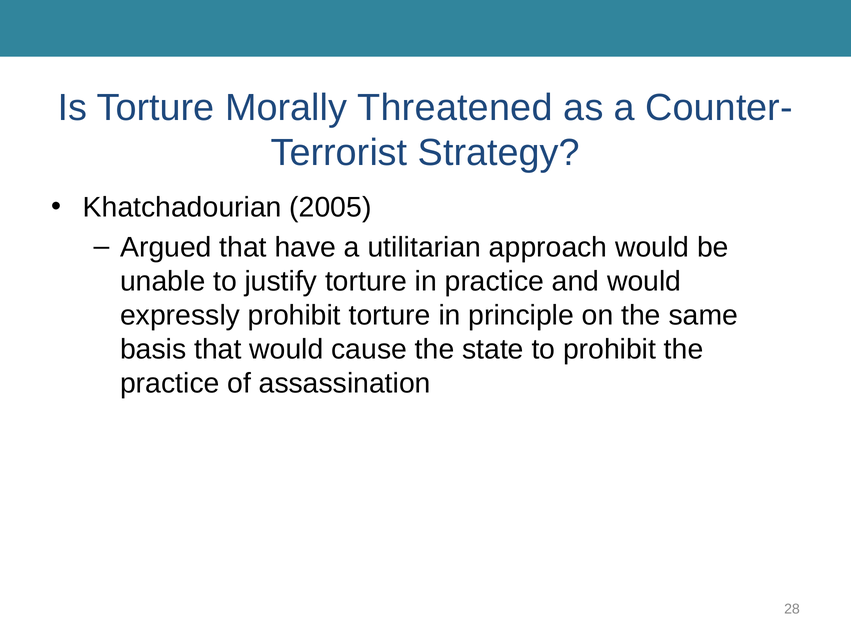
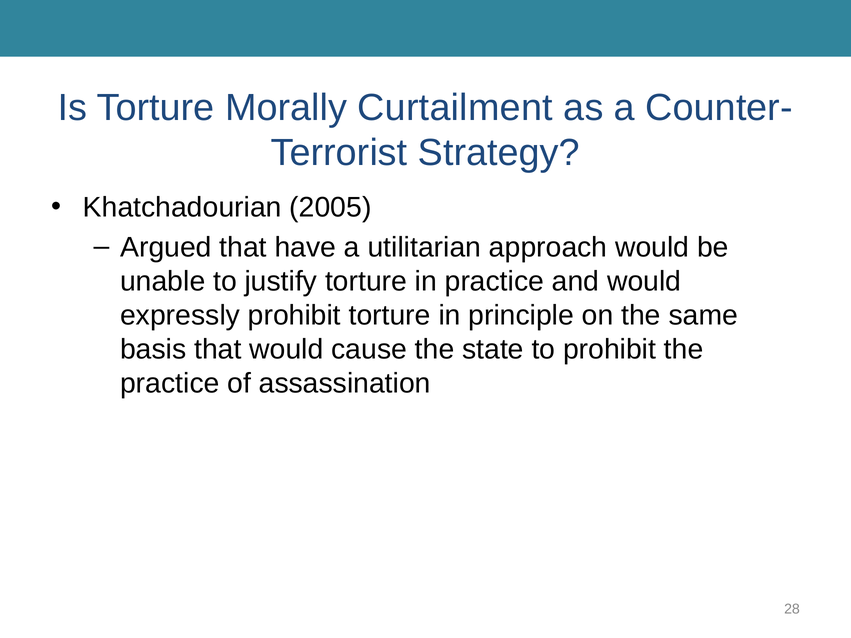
Threatened: Threatened -> Curtailment (455, 108)
